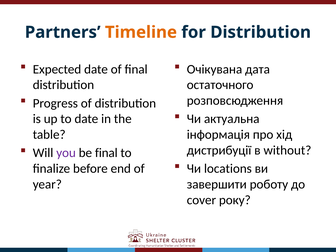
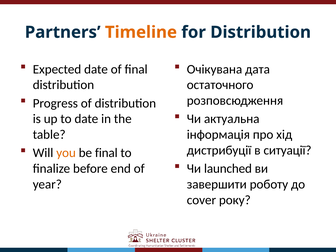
without: without -> ситуації (287, 150)
you colour: purple -> orange (66, 153)
locations: locations -> launched (228, 169)
